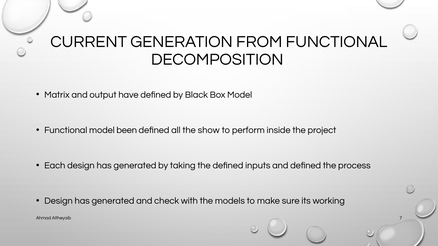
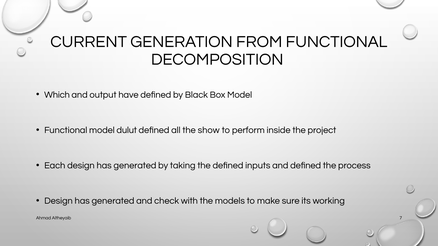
Matrix: Matrix -> Which (57, 95)
been: been -> dulut (127, 130)
